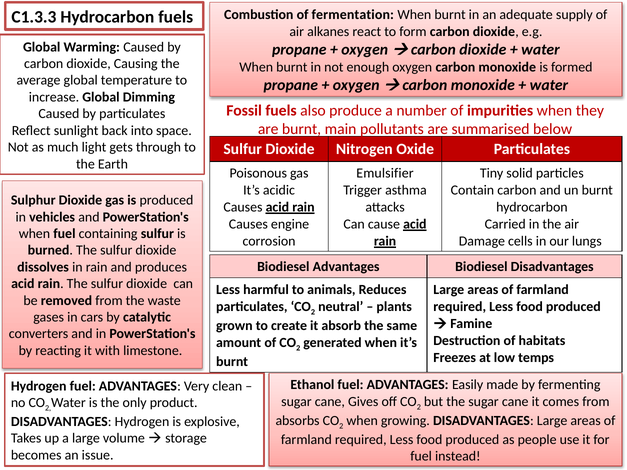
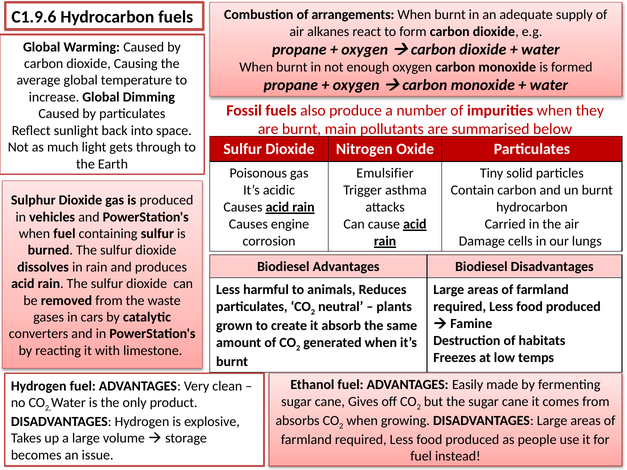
C1.3.3: C1.3.3 -> C1.9.6 (34, 17)
fermentation: fermentation -> arrangements (353, 15)
